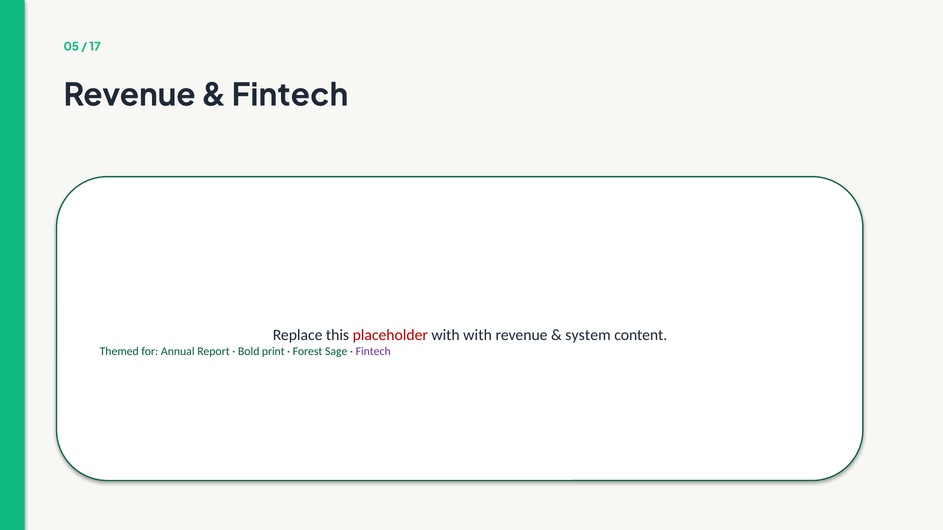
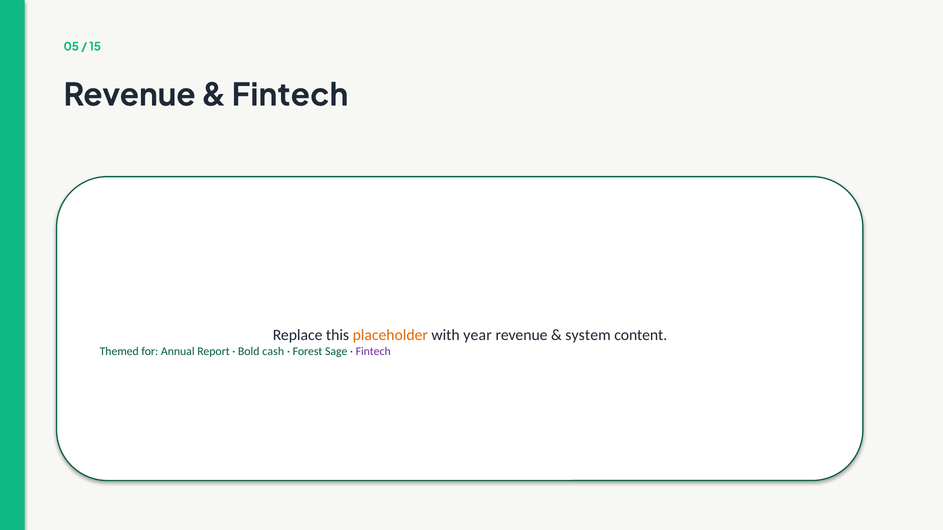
17: 17 -> 15 (95, 47)
placeholder colour: red -> orange (390, 335)
with with: with -> year (478, 335)
print: print -> cash (273, 351)
